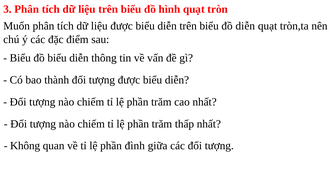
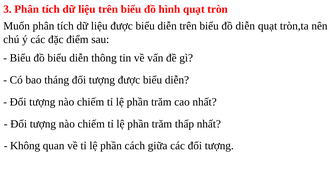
thành: thành -> tháng (57, 80)
đình: đình -> cách (135, 146)
